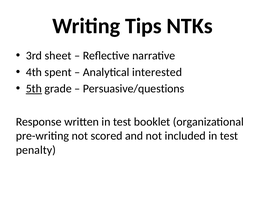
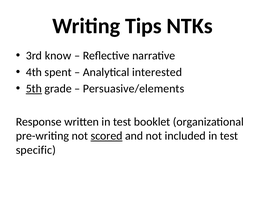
sheet: sheet -> know (58, 56)
Persuasive/questions: Persuasive/questions -> Persuasive/elements (134, 89)
scored underline: none -> present (107, 136)
penalty: penalty -> specific (36, 150)
